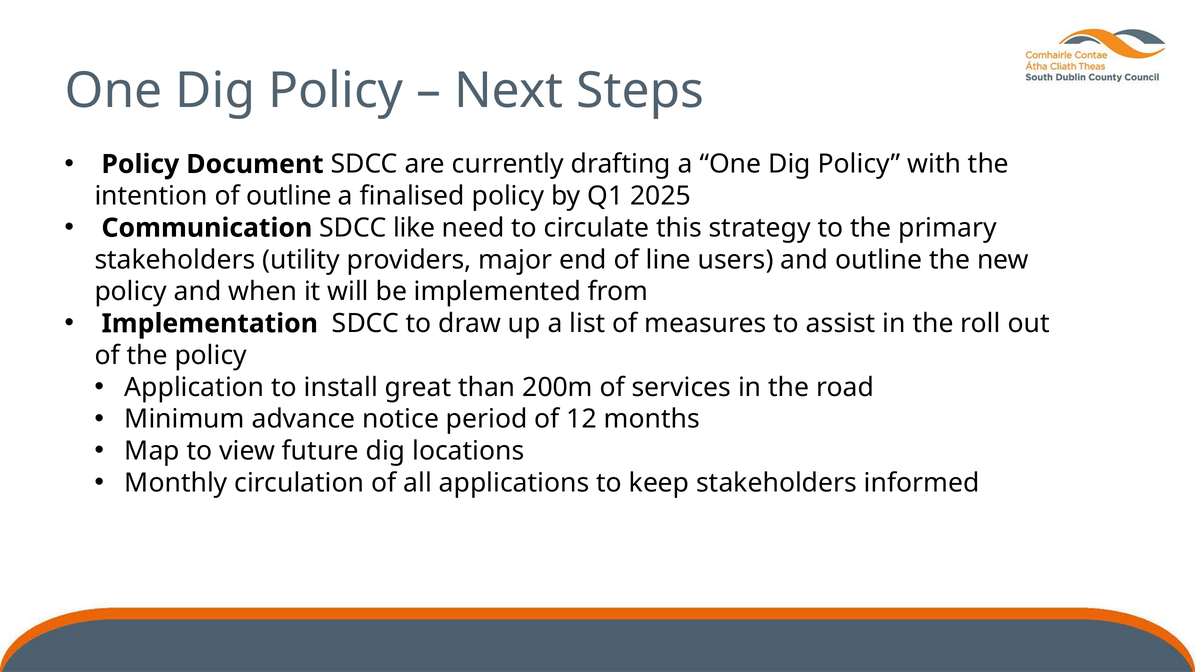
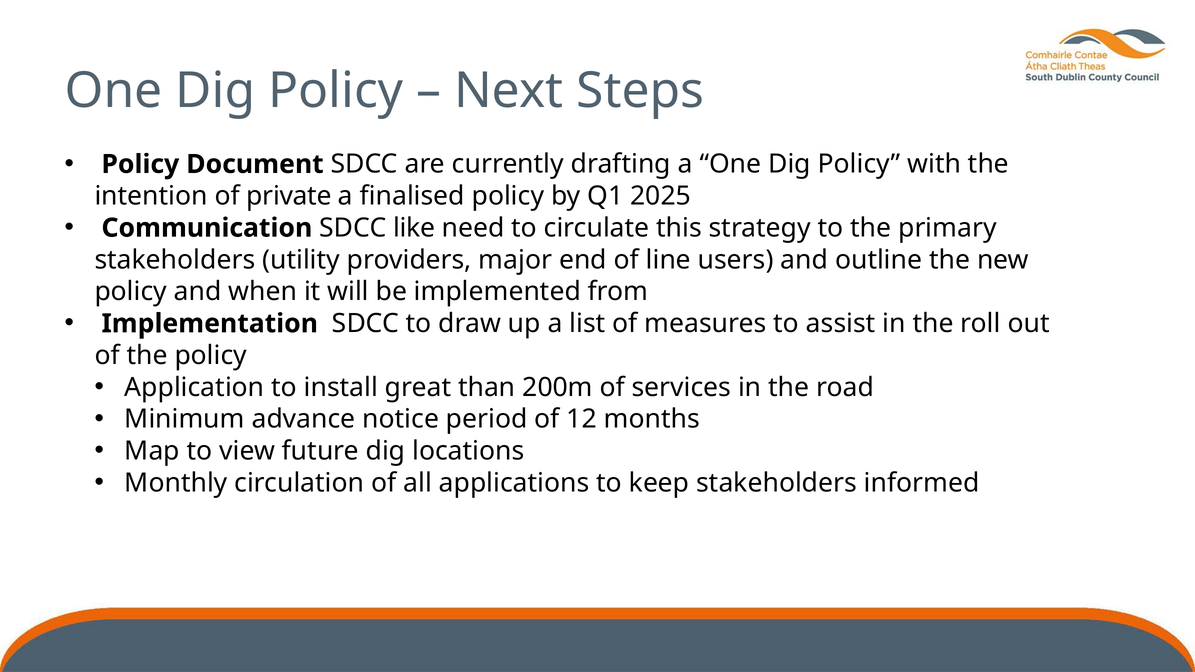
of outline: outline -> private (289, 196)
